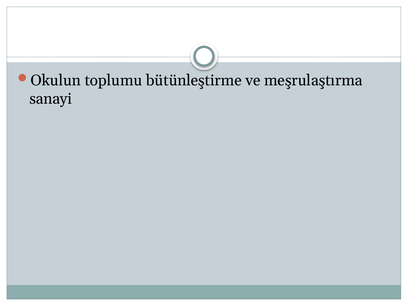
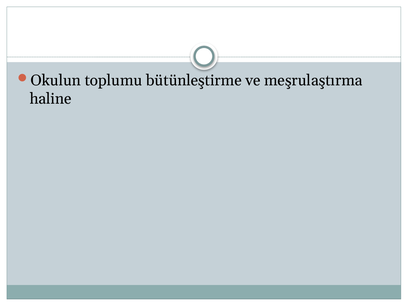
sanayi: sanayi -> haline (51, 99)
